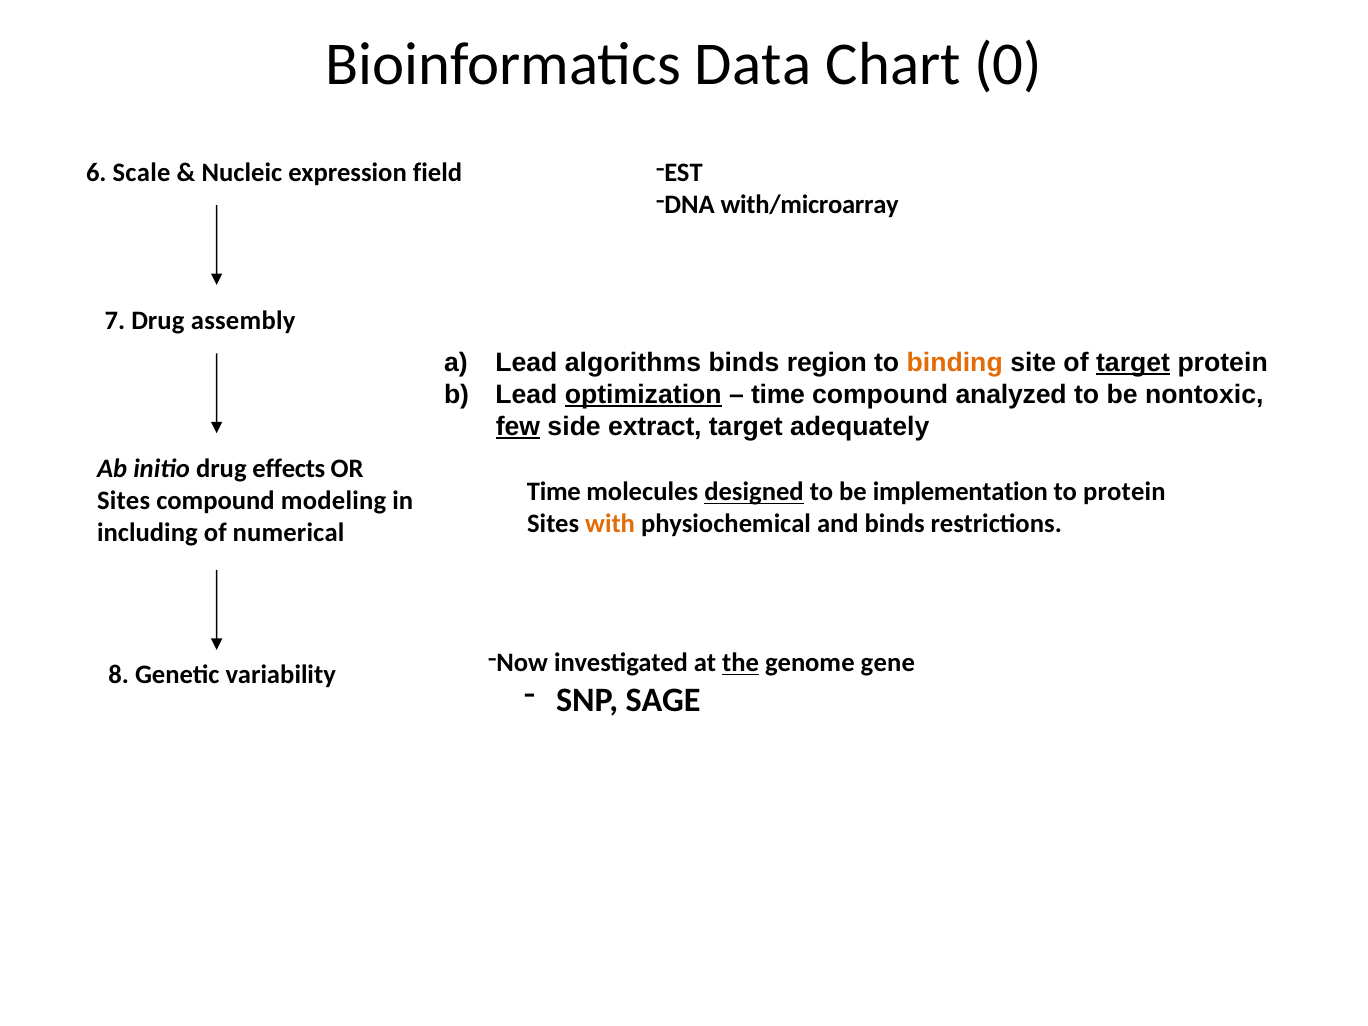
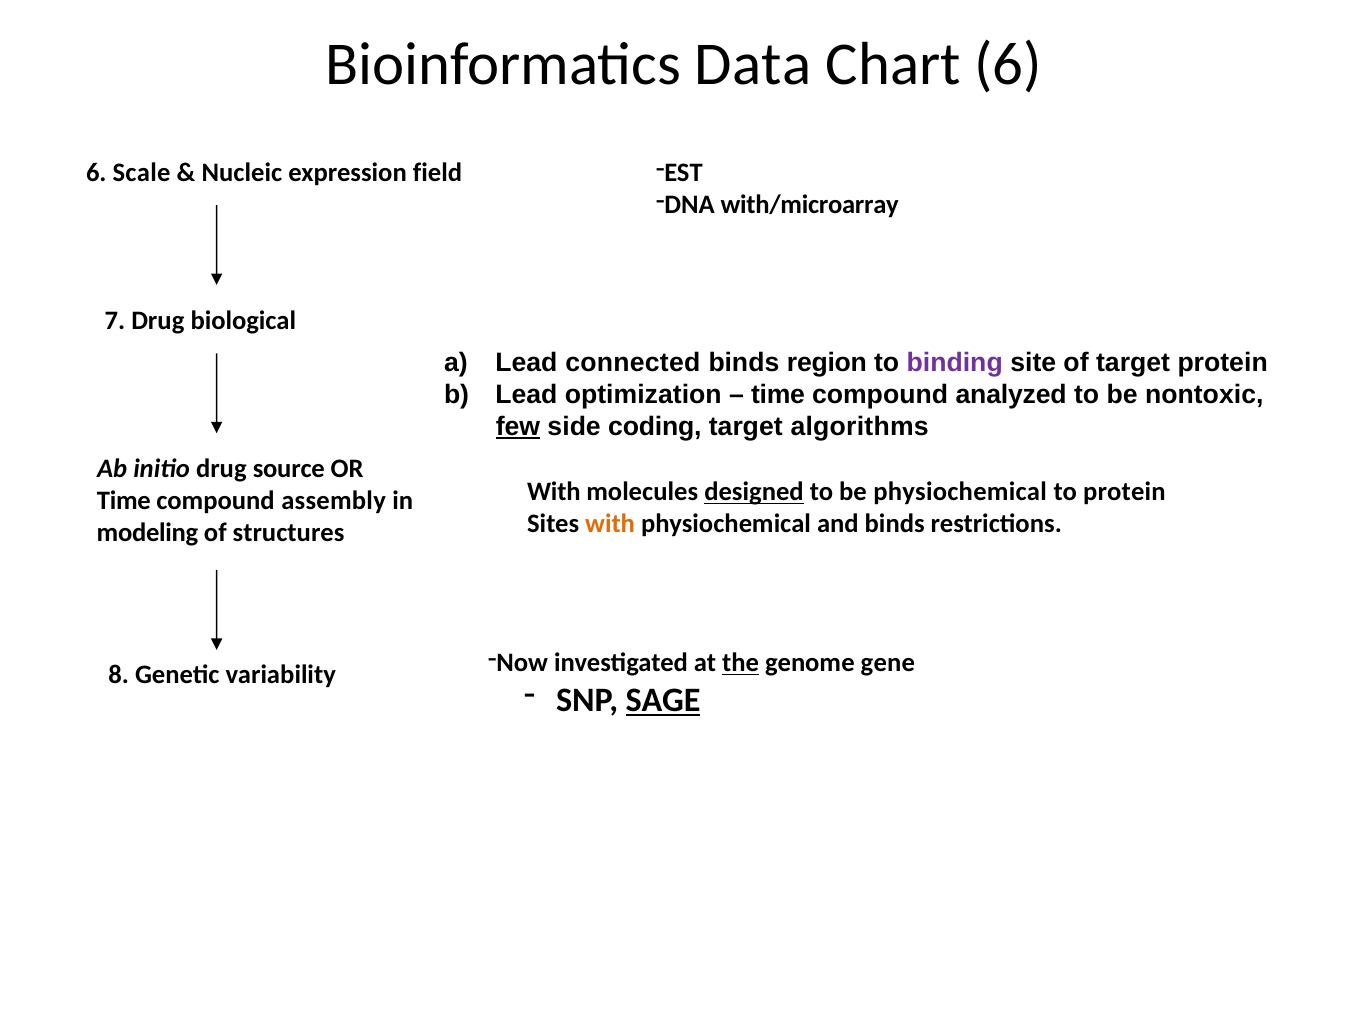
Chart 0: 0 -> 6 (1008, 64)
assembly: assembly -> biological (243, 321)
algorithms: algorithms -> connected (633, 363)
binding colour: orange -> purple (955, 363)
target underline: present -> none (1133, 363)
optimization underline: present -> none (643, 395)
extract: extract -> coding (655, 427)
adequately: adequately -> algorithms (860, 427)
effects: effects -> source (289, 469)
Time: Time -> With (554, 492)
be implementation: implementation -> physiochemical (960, 492)
Sites: Sites -> Time (124, 501)
modeling: modeling -> assembly (334, 501)
including: including -> modeling (148, 533)
numerical: numerical -> structures (289, 533)
SAGE underline: none -> present (663, 700)
